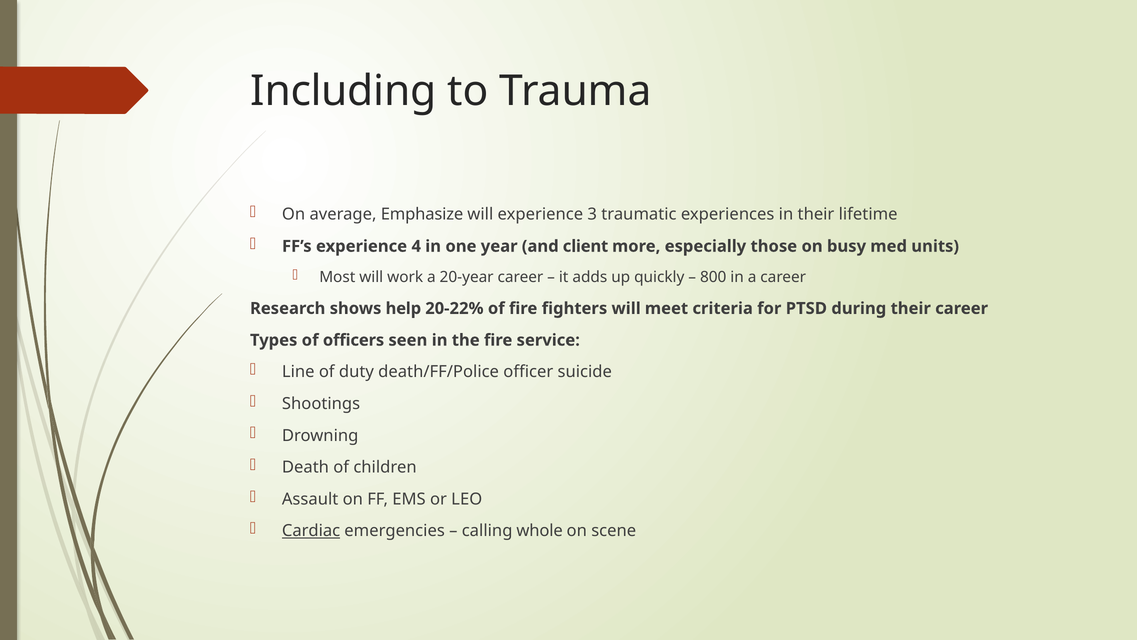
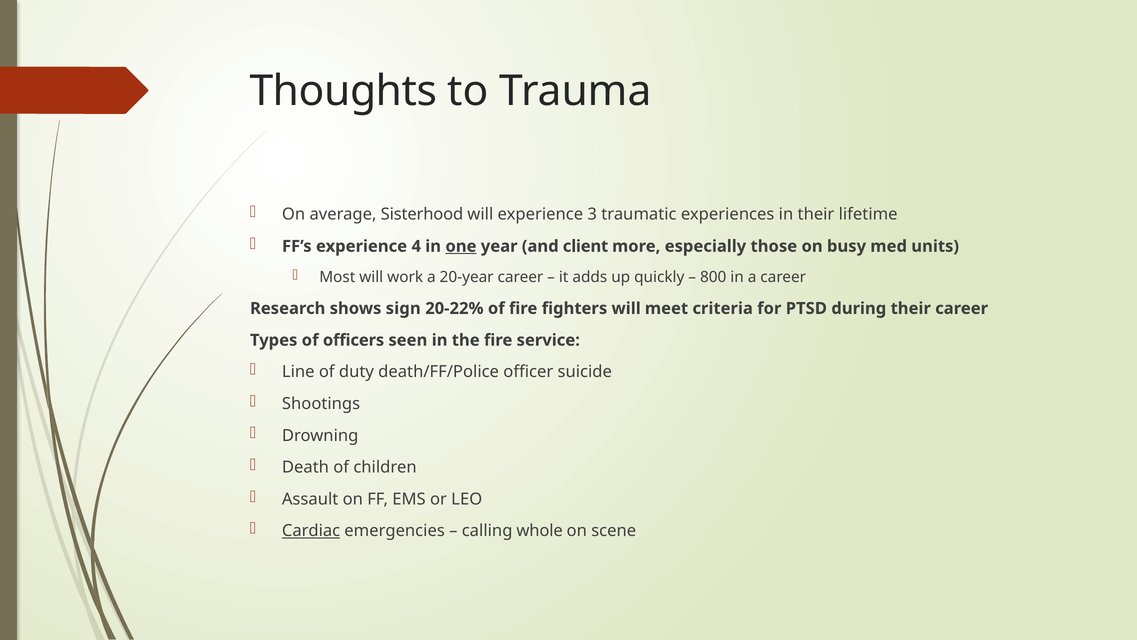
Including: Including -> Thoughts (343, 91)
Emphasize: Emphasize -> Sisterhood (422, 214)
one underline: none -> present (461, 246)
help: help -> sign (403, 308)
